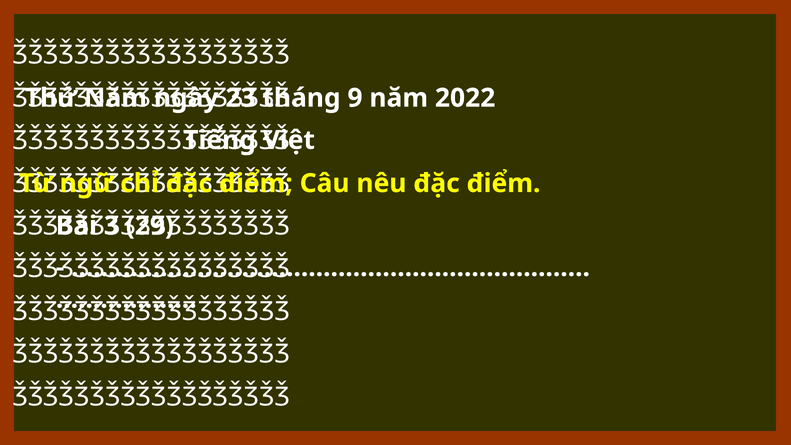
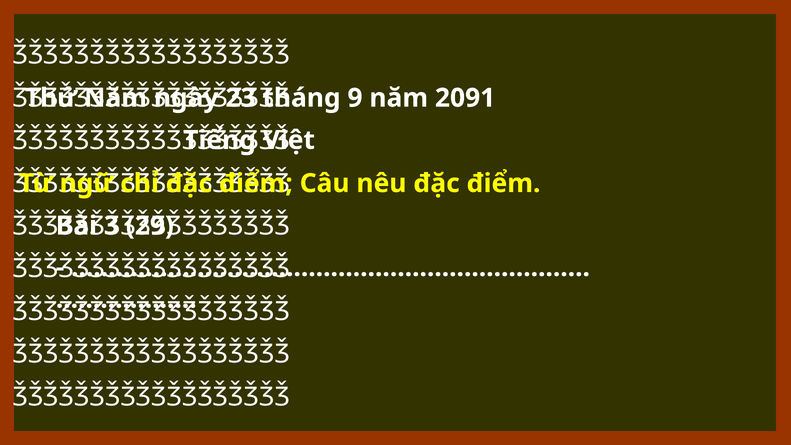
2022: 2022 -> 2091 (465, 98)
